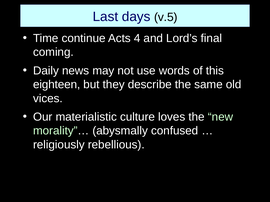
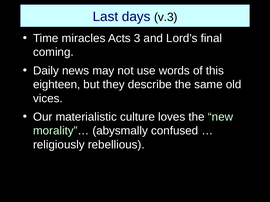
v.5: v.5 -> v.3 (166, 17)
continue: continue -> miracles (84, 38)
4: 4 -> 3 (137, 38)
